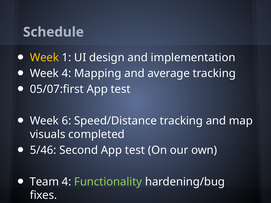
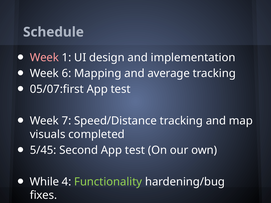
Week colour: yellow -> pink (44, 58)
Week 4: 4 -> 6 (67, 74)
6: 6 -> 7 (67, 121)
5/46: 5/46 -> 5/45 (43, 150)
Team: Team -> While (44, 182)
